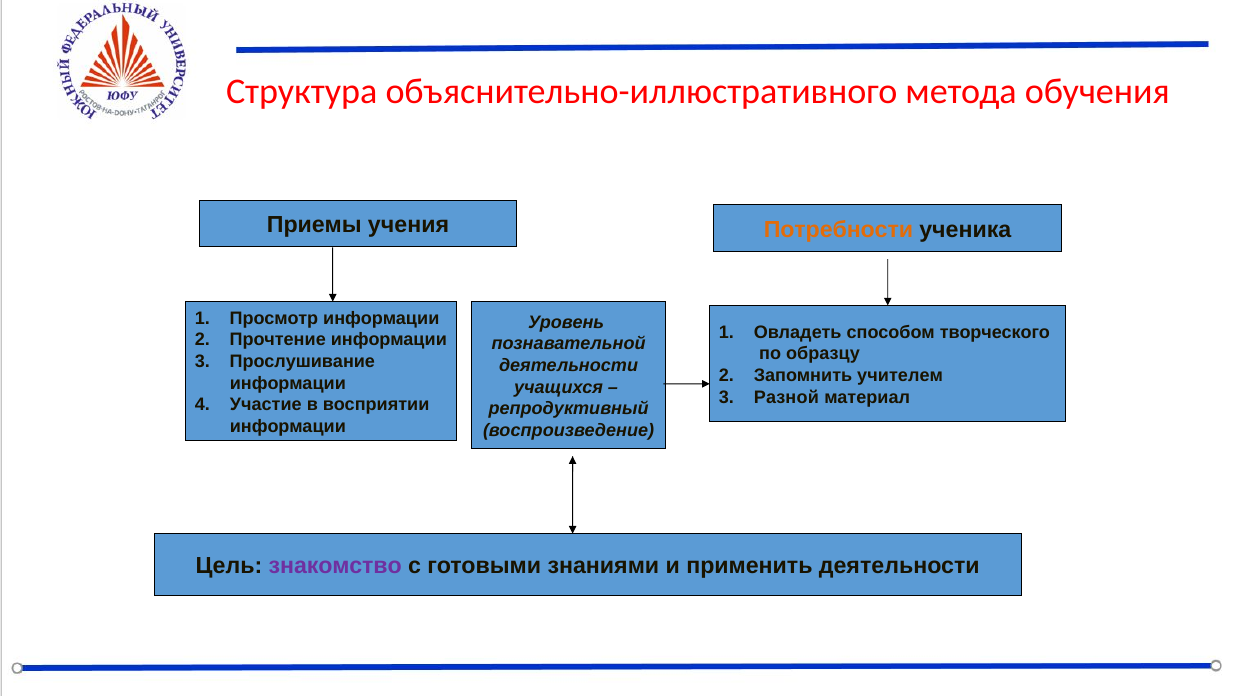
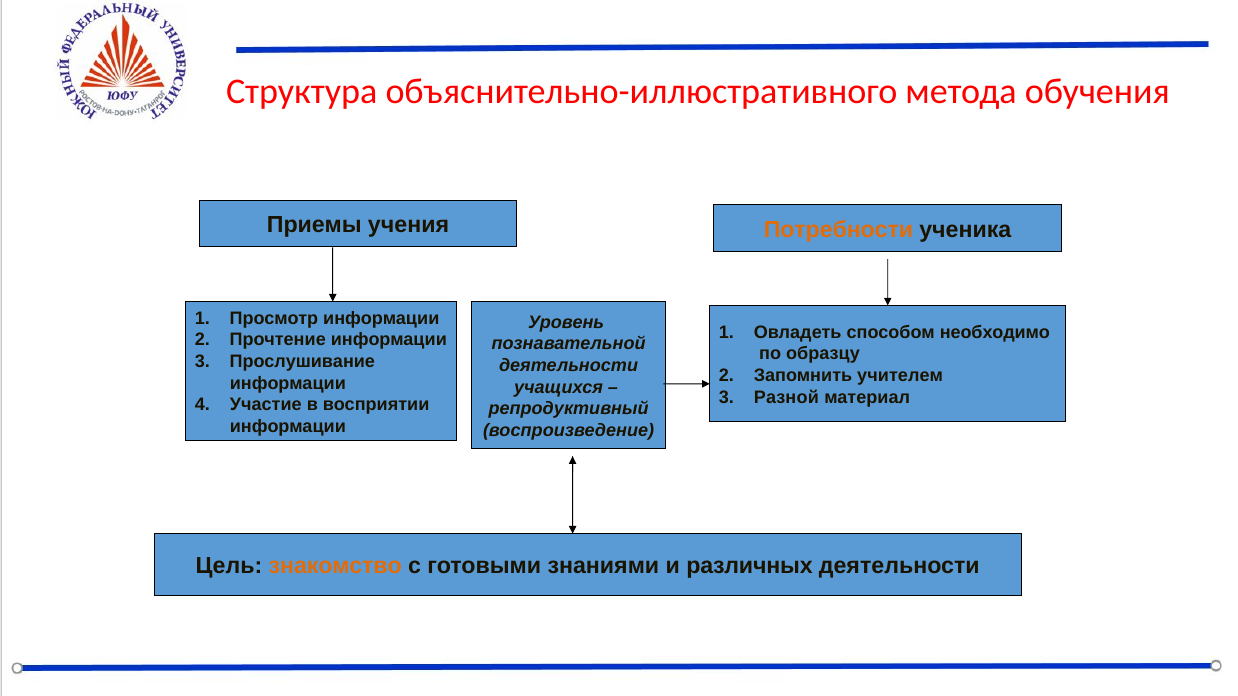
творческого: творческого -> необходимо (995, 332)
знакомство colour: purple -> orange (335, 566)
применить: применить -> различных (750, 566)
